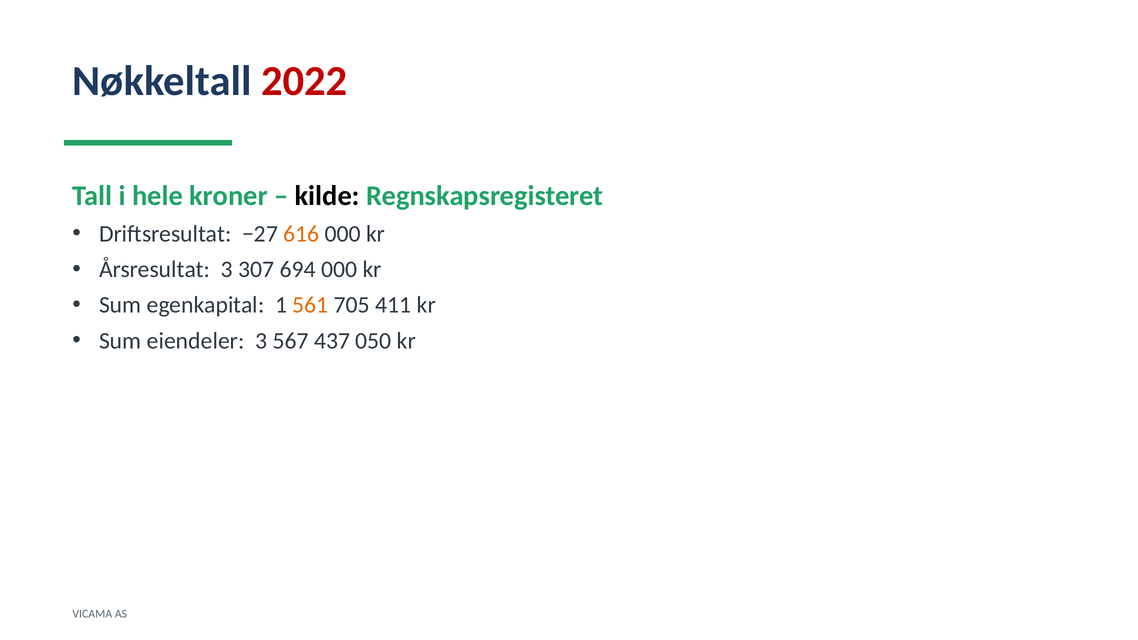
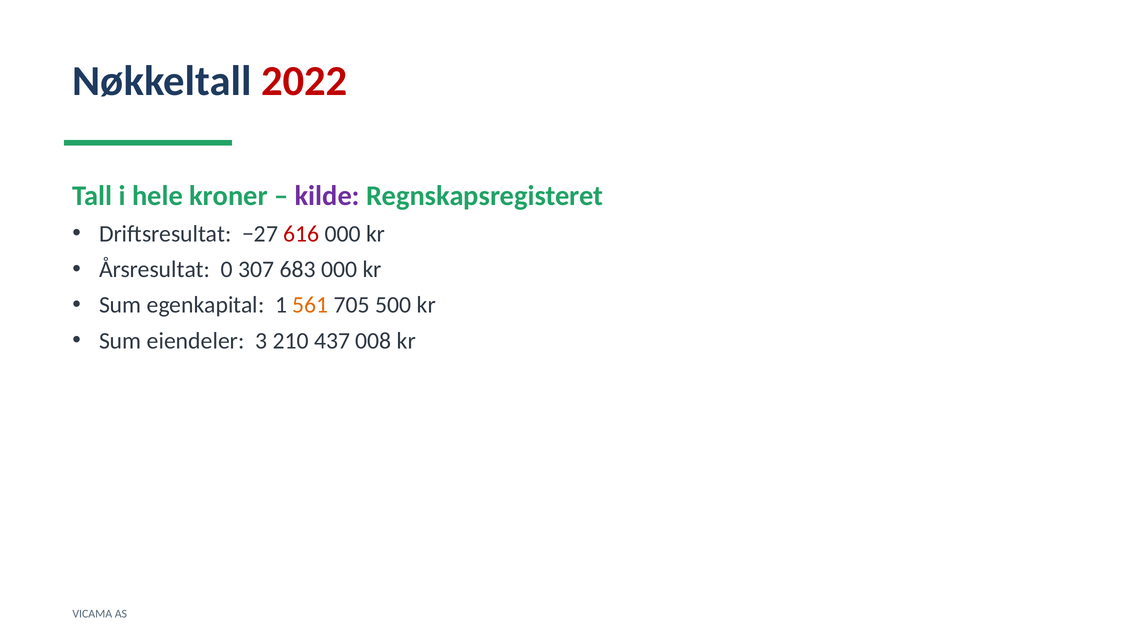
kilde colour: black -> purple (327, 196)
616 colour: orange -> red (301, 234)
Årsresultat 3: 3 -> 0 (227, 270)
694: 694 -> 683 (298, 270)
411: 411 -> 500 (393, 305)
567: 567 -> 210 (291, 341)
050: 050 -> 008 (373, 341)
